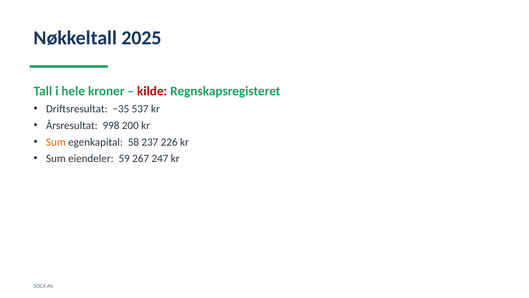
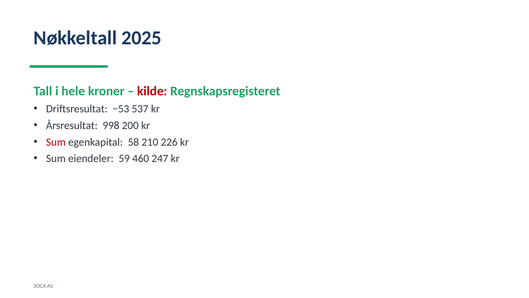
−35: −35 -> −53 (121, 109)
Sum colour: orange -> red (56, 142)
237: 237 -> 210 (150, 142)
267: 267 -> 460 (141, 158)
